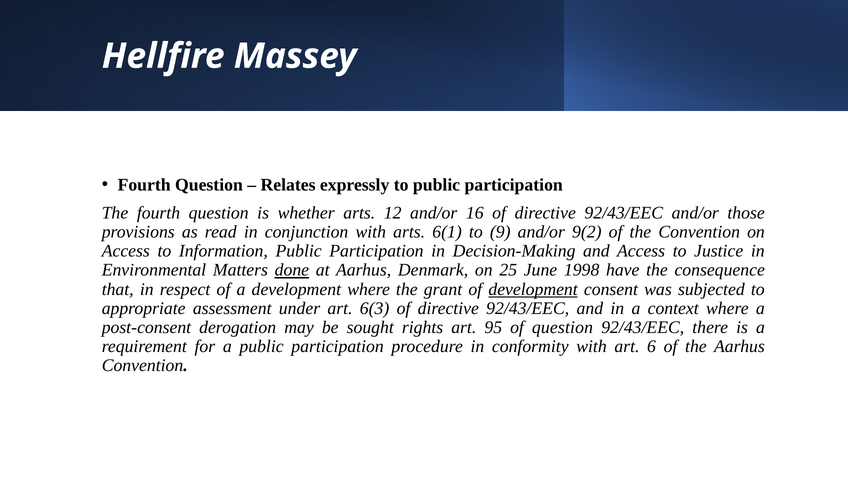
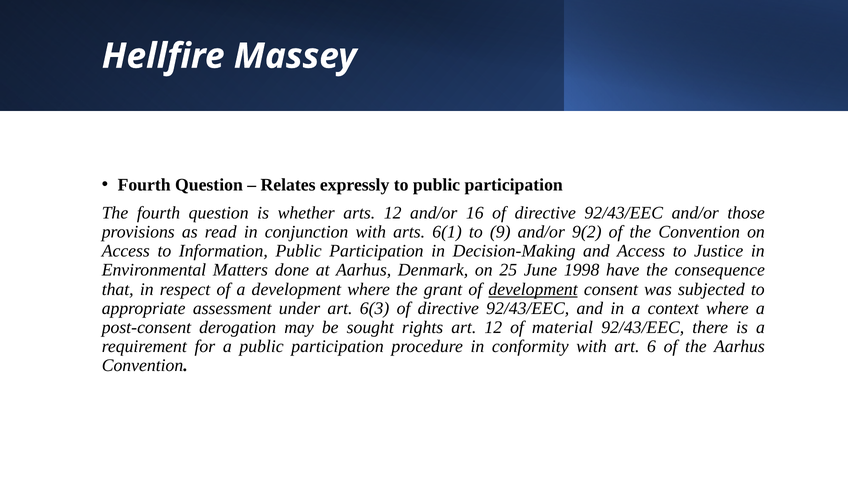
done underline: present -> none (292, 270)
art 95: 95 -> 12 (493, 327)
of question: question -> material (562, 327)
